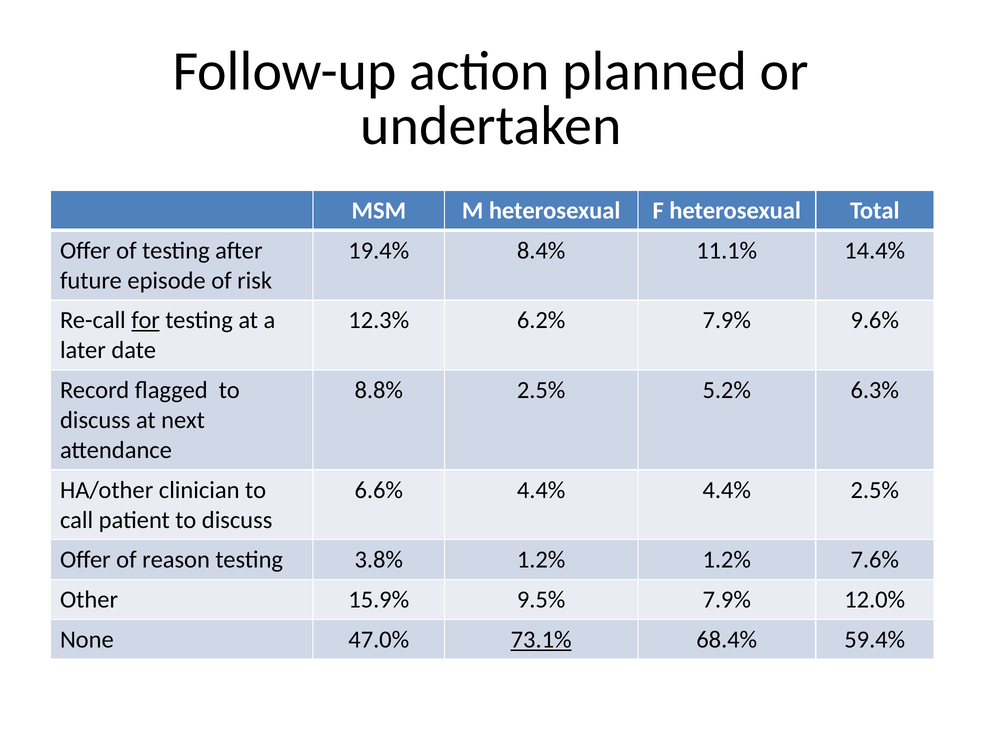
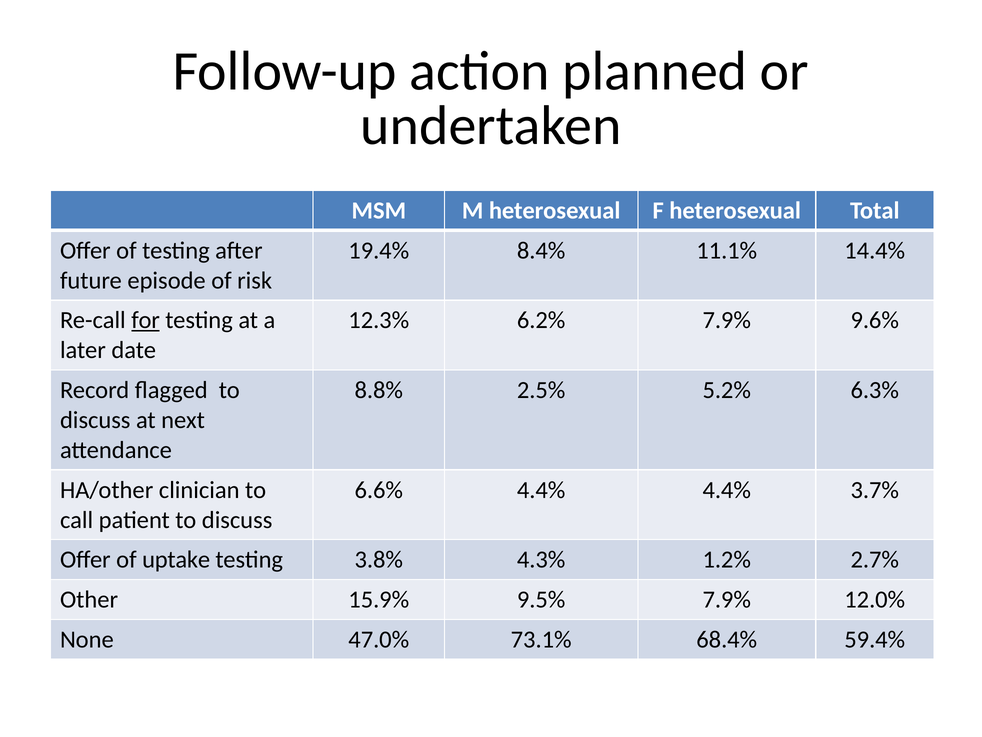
4.4% 2.5%: 2.5% -> 3.7% (875, 490)
reason: reason -> uptake (176, 559)
3.8% 1.2%: 1.2% -> 4.3% (541, 559)
7.6%: 7.6% -> 2.7% (875, 559)
73.1% underline: present -> none (541, 639)
